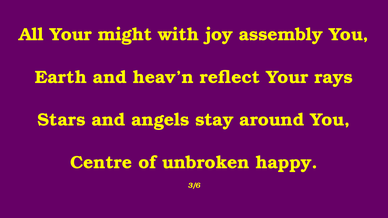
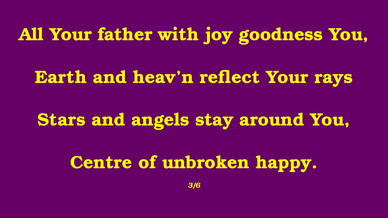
might: might -> father (125, 35)
assembly: assembly -> goodness (281, 35)
